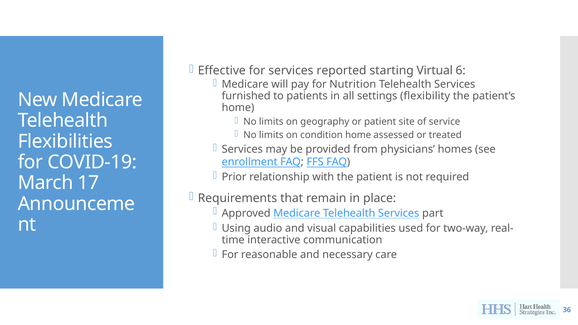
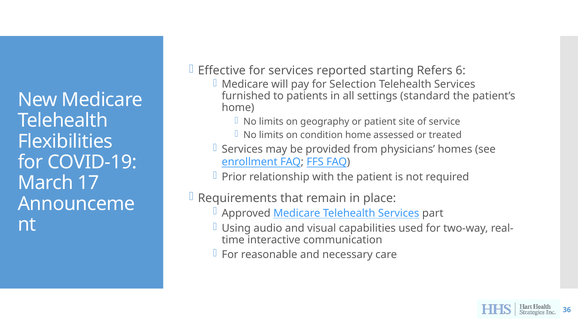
Virtual: Virtual -> Refers (435, 71)
Nutrition: Nutrition -> Selection (353, 84)
flexibility: flexibility -> standard (425, 96)
